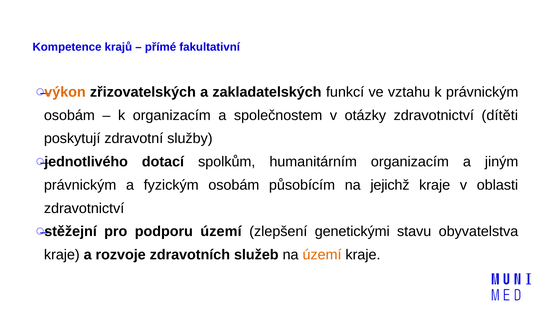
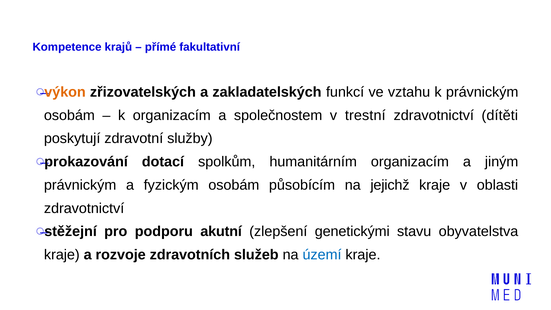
otázky: otázky -> trestní (365, 115)
jednotlivého: jednotlivého -> prokazování (86, 162)
podporu území: území -> akutní (221, 231)
území colour: orange -> blue (322, 255)
